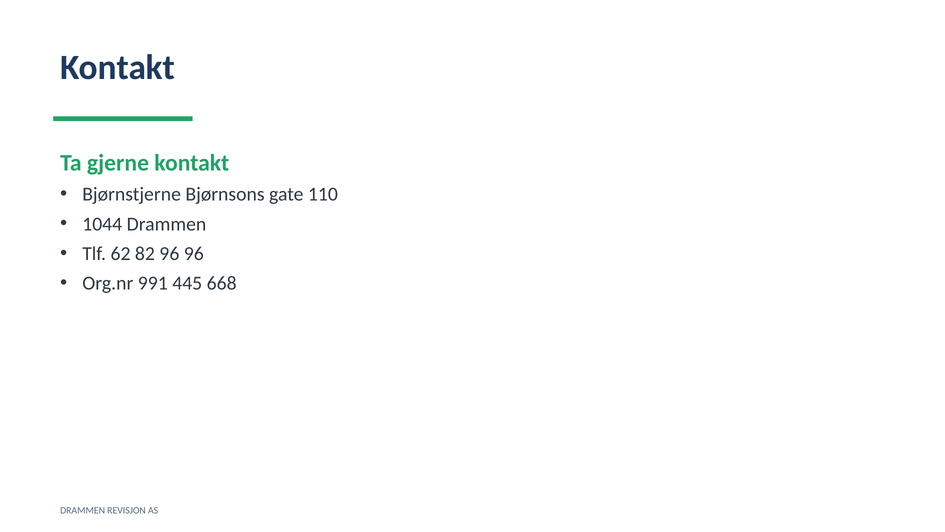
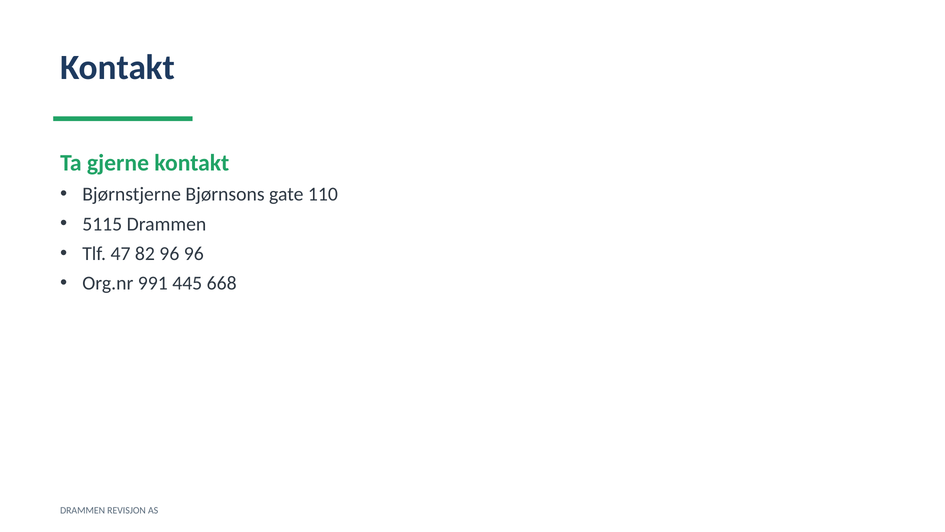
1044: 1044 -> 5115 (102, 224)
62: 62 -> 47 (121, 253)
